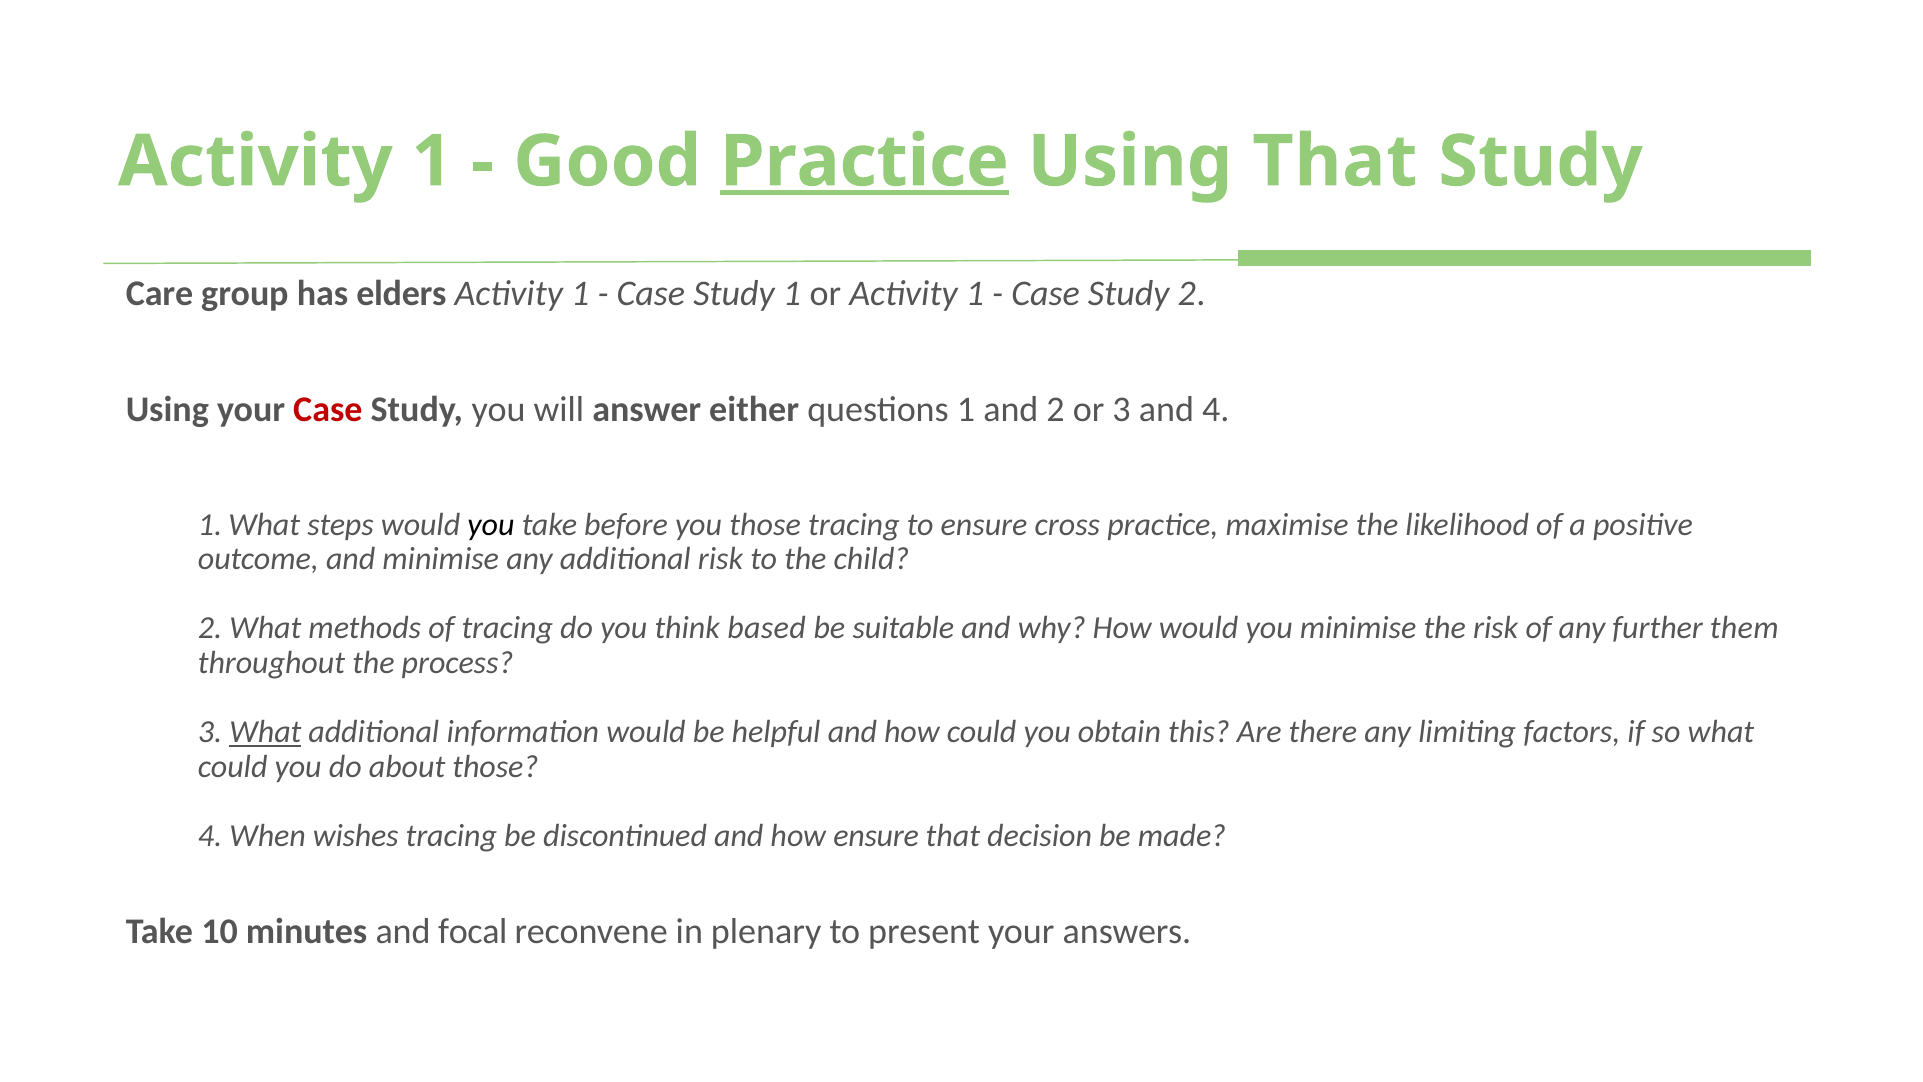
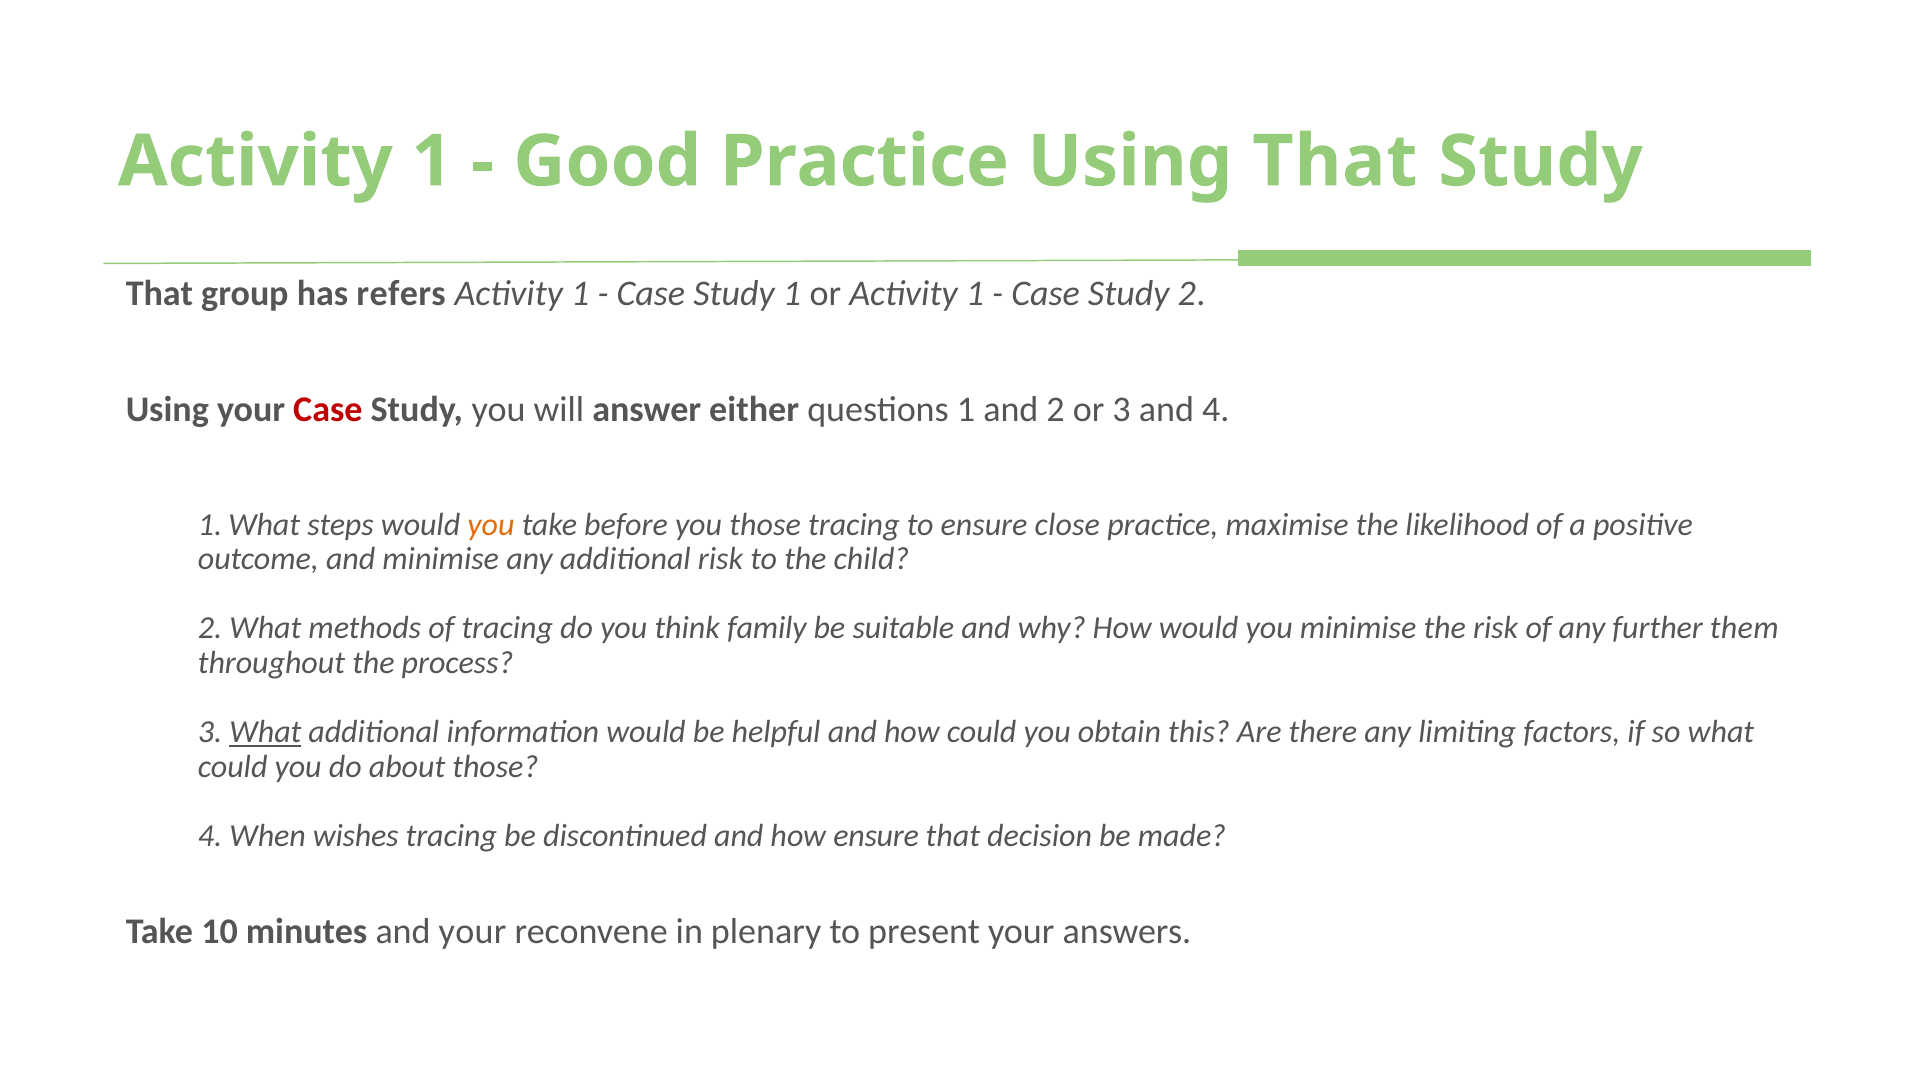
Practice underline: present -> none (864, 162)
Care: Care -> That (159, 293)
elders: elders -> refers (401, 293)
you colour: black -> orange (491, 524)
cross: cross -> close (1067, 524)
based: based -> family (767, 628)
and focal: focal -> your (473, 931)
